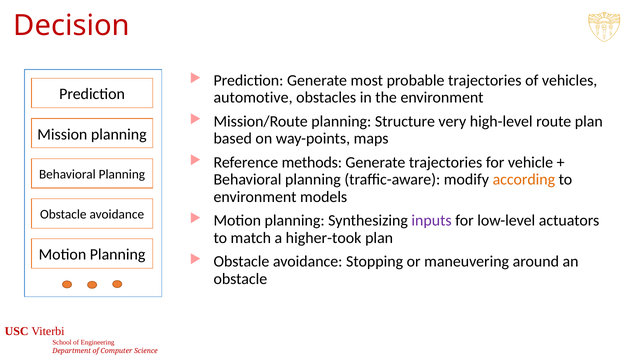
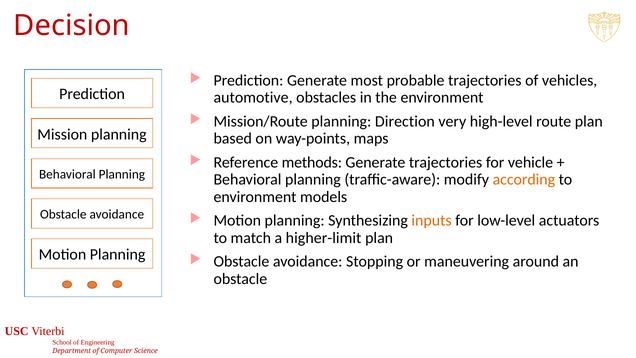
Structure: Structure -> Direction (405, 121)
inputs colour: purple -> orange (432, 220)
higher-took: higher-took -> higher-limit (324, 238)
